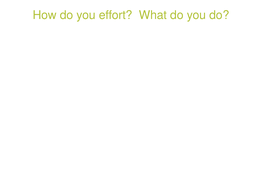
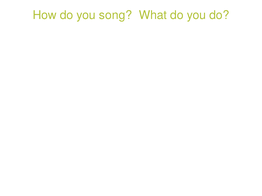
effort: effort -> song (116, 15)
